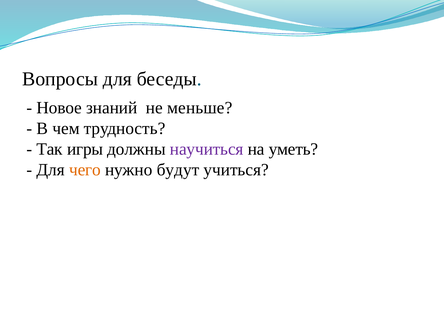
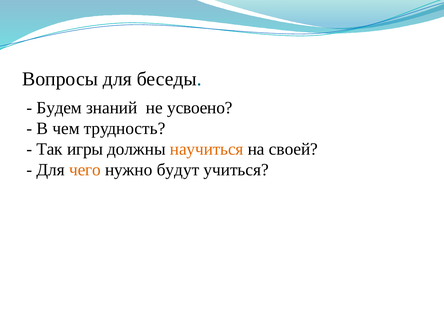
Новое: Новое -> Будем (59, 108)
меньше: меньше -> усвоено (200, 108)
научиться colour: purple -> orange (207, 149)
уметь: уметь -> своей (293, 149)
